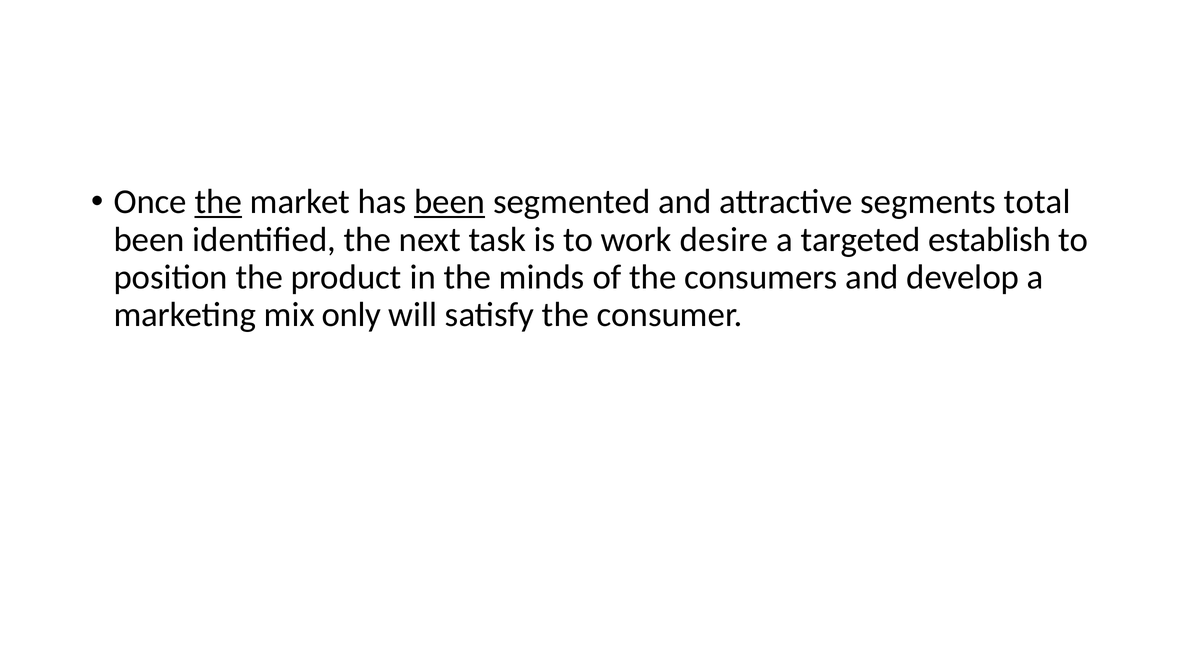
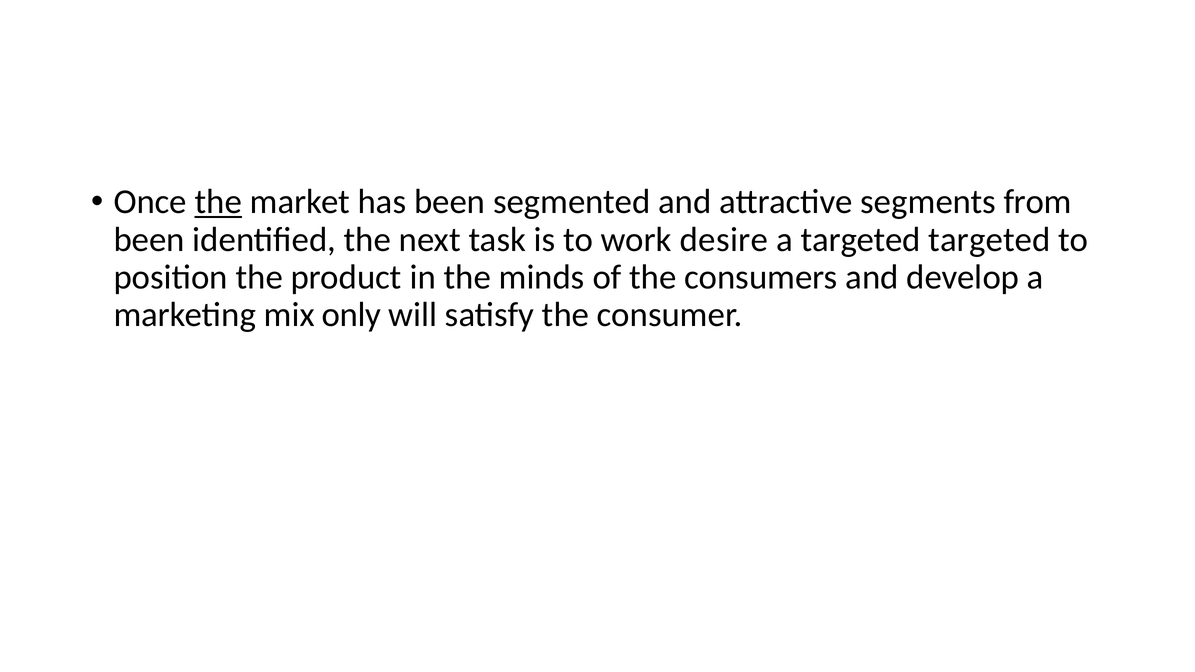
been underline: present -> none (450, 202)
total: total -> from (1038, 202)
targeted establish: establish -> targeted (989, 240)
